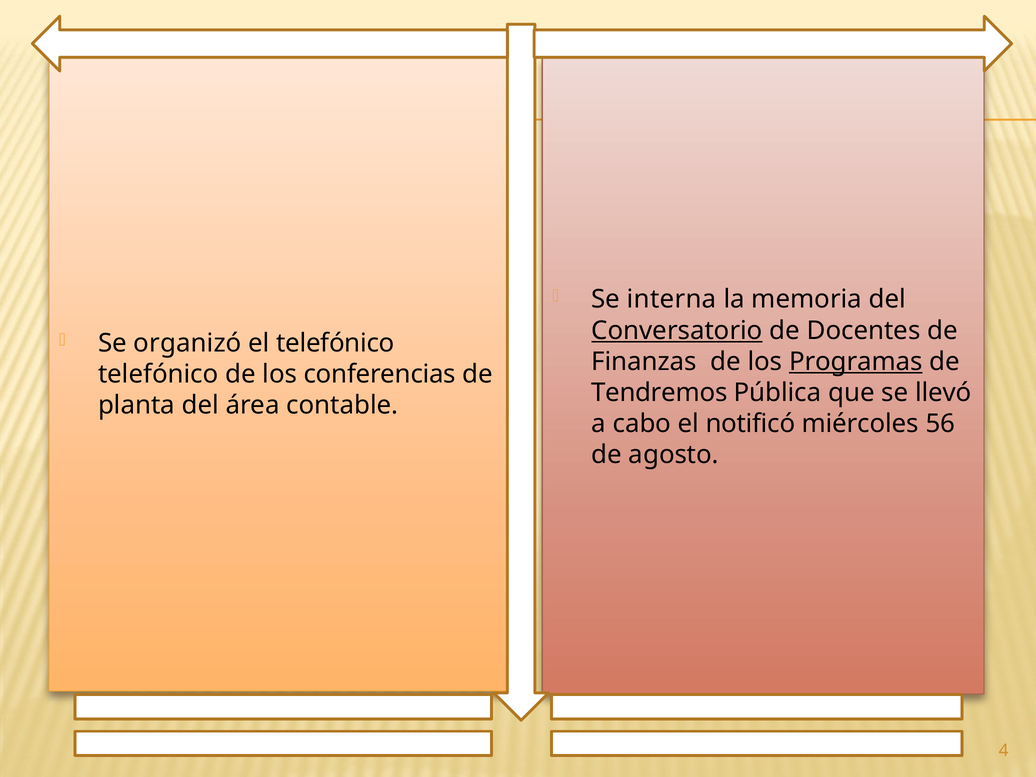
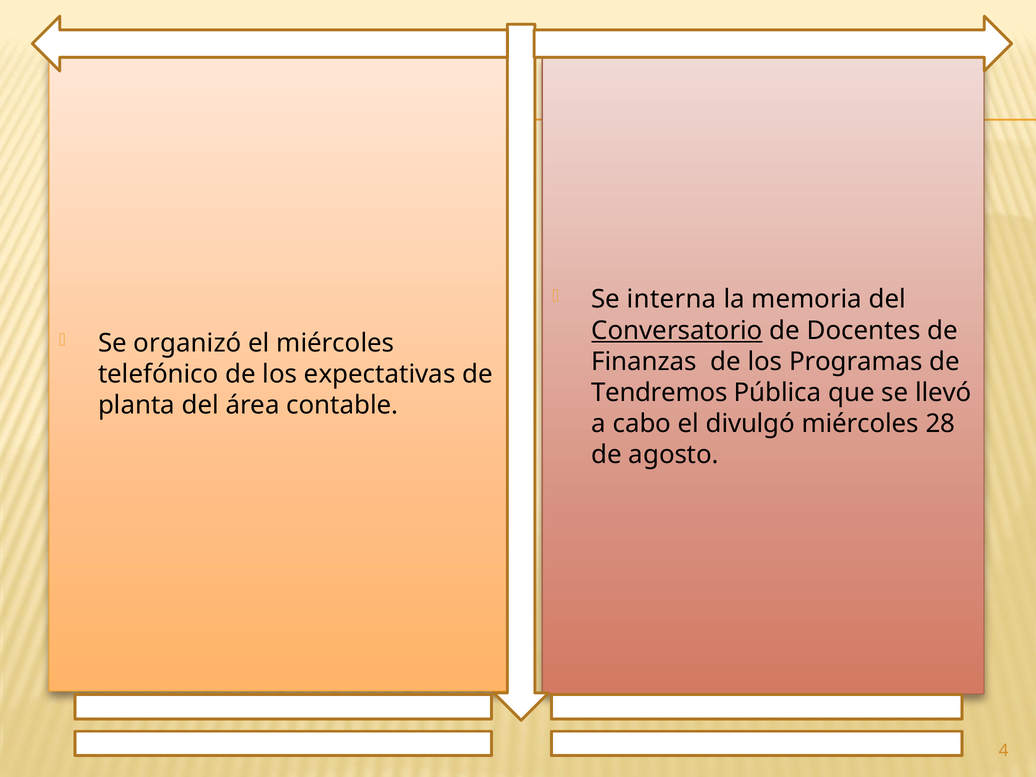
el telefónico: telefónico -> miércoles (335, 343)
Programas underline: present -> none (856, 362)
conferencias: conferencias -> expectativas (380, 374)
notificó: notificó -> divulgó (750, 424)
56: 56 -> 28 (940, 424)
